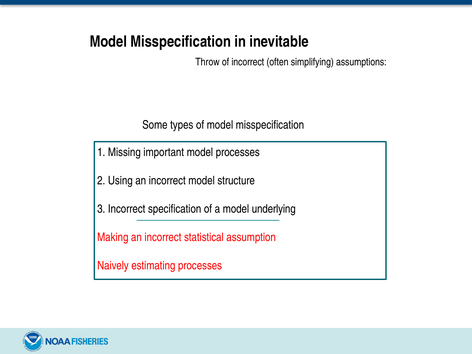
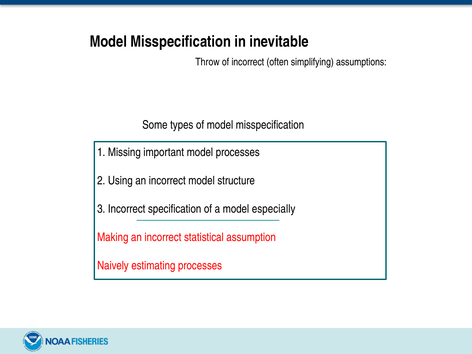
underlying: underlying -> especially (274, 209)
